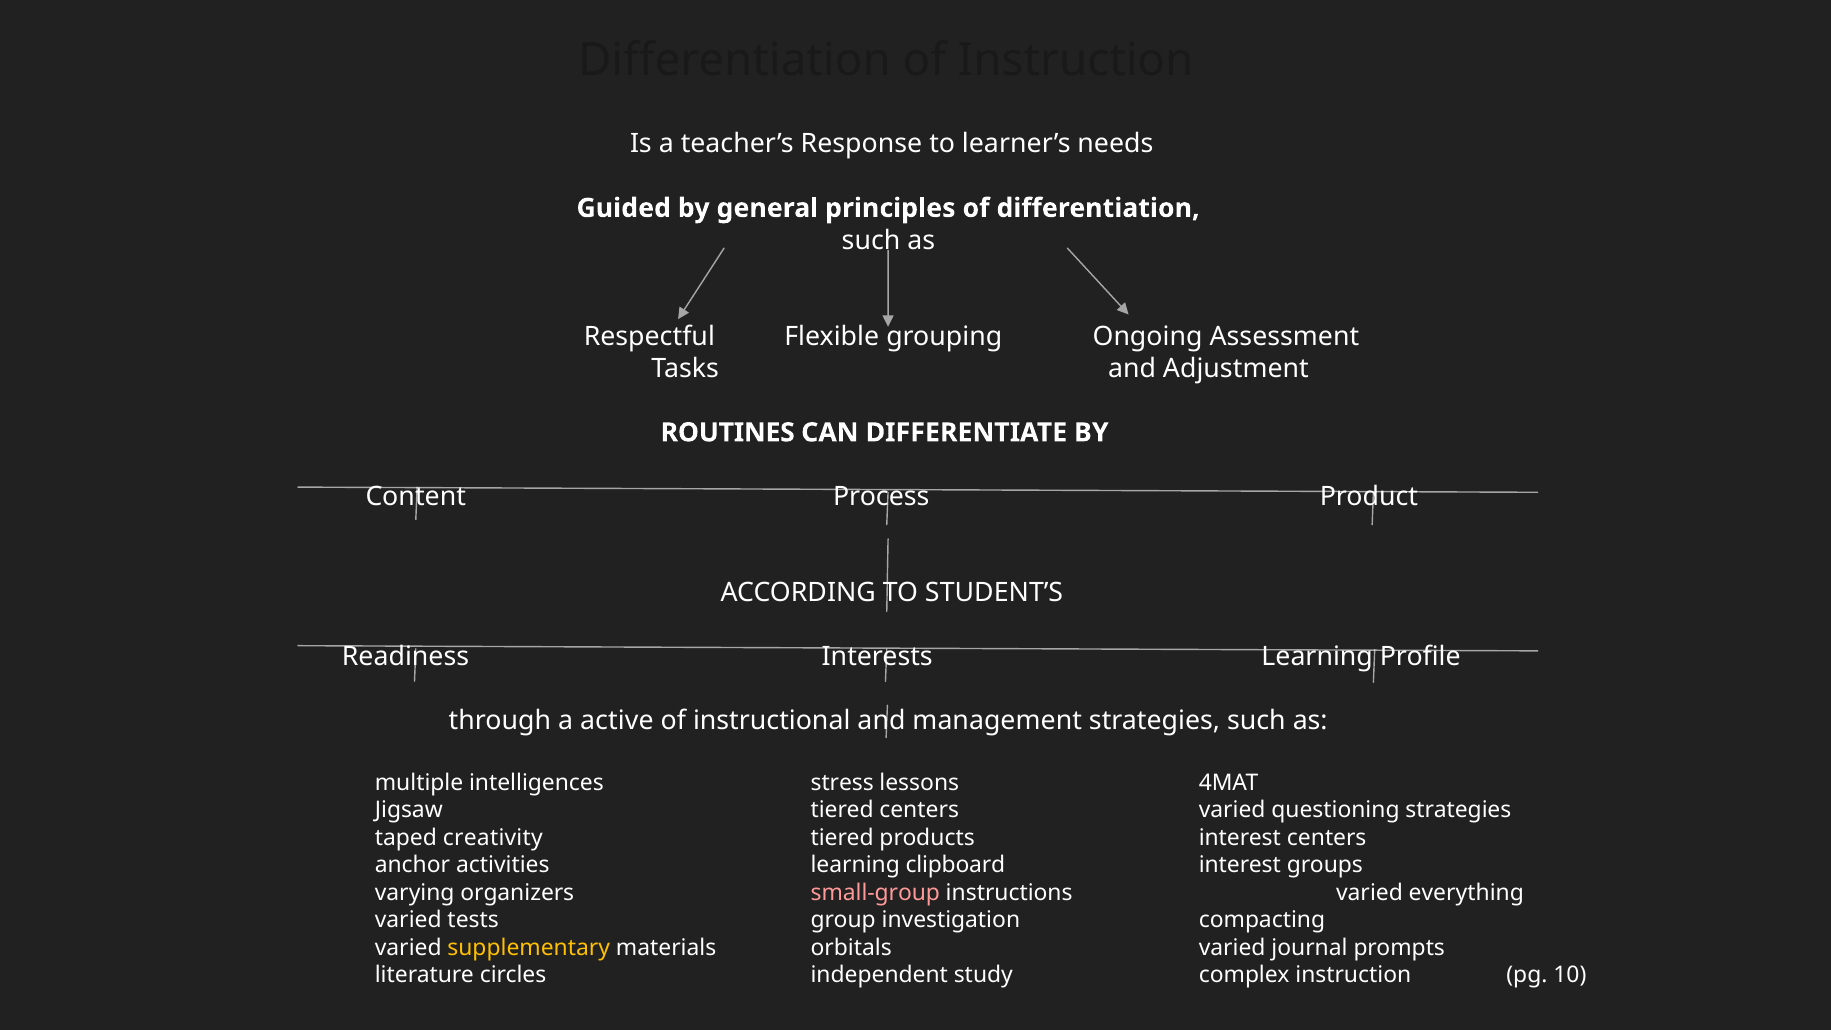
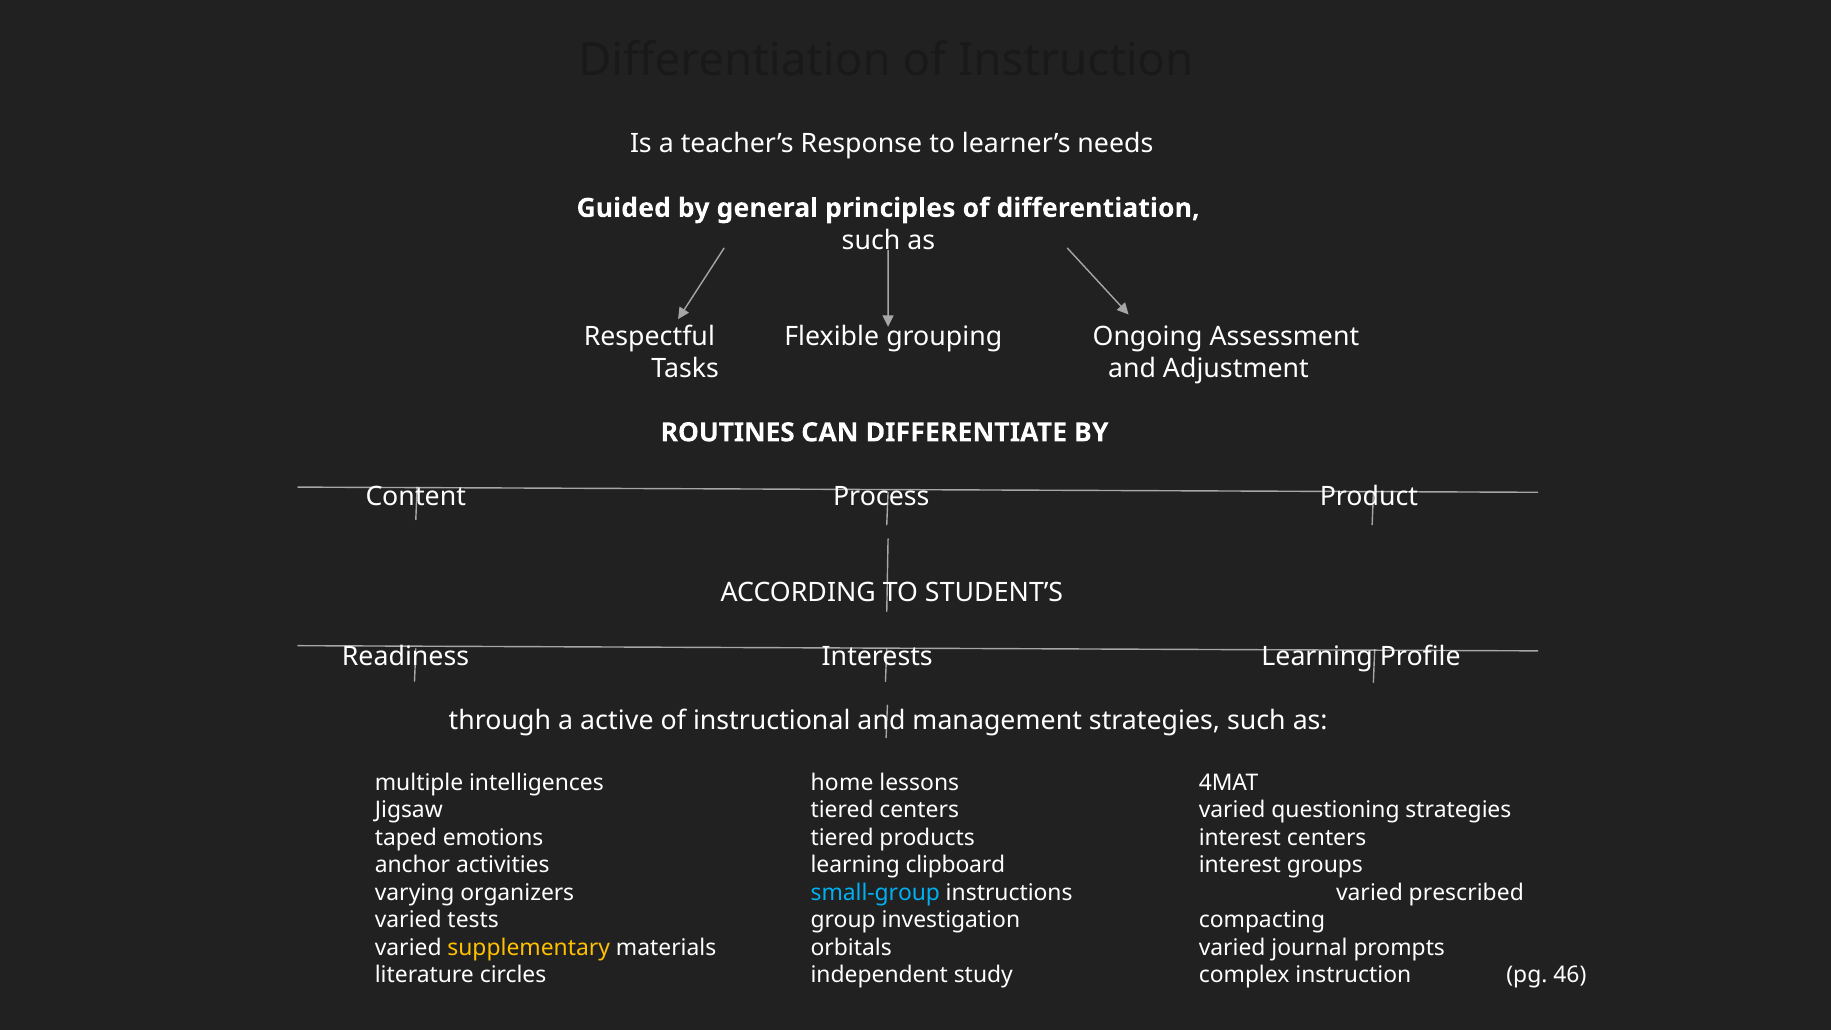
stress: stress -> home (842, 783)
creativity: creativity -> emotions (493, 838)
small-group colour: pink -> light blue (875, 893)
everything: everything -> prescribed (1466, 893)
10: 10 -> 46 (1570, 975)
